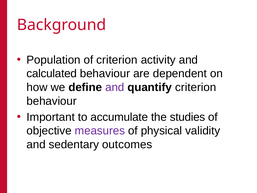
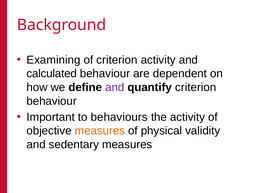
Population: Population -> Examining (53, 60)
accumulate: accumulate -> behaviours (119, 117)
the studies: studies -> activity (188, 117)
measures colour: purple -> orange (100, 131)
sedentary outcomes: outcomes -> measures (127, 144)
